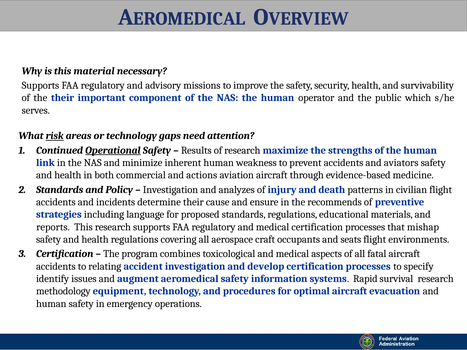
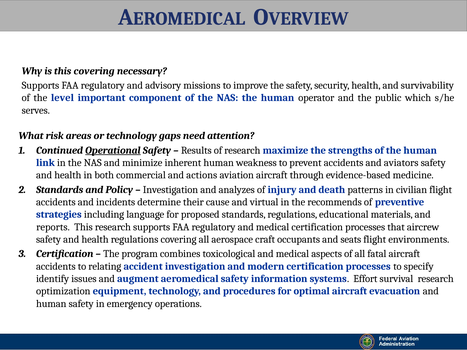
this material: material -> covering (94, 71)
the their: their -> level (62, 98)
risk underline: present -> none (55, 136)
ensure: ensure -> virtual (264, 202)
mishap: mishap -> aircrew (423, 227)
develop: develop -> modern (266, 267)
Rapid: Rapid -> Effort (365, 279)
methodology: methodology -> optimization (63, 291)
